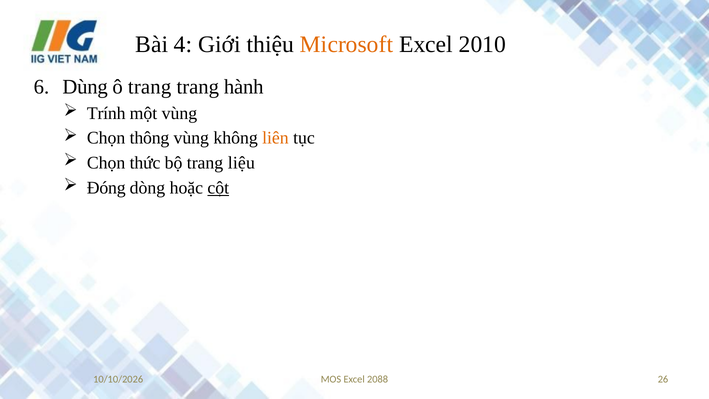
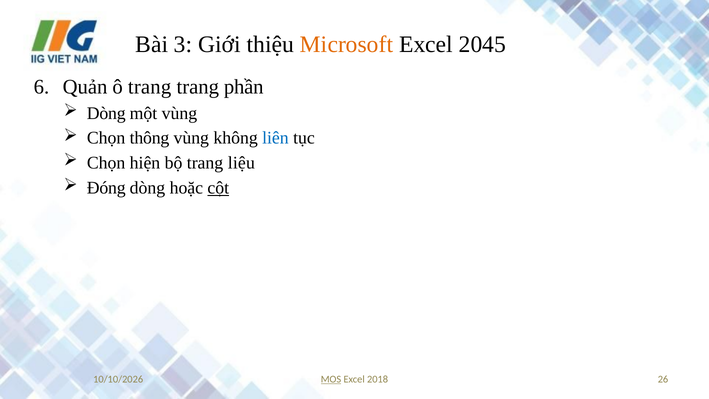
4: 4 -> 3 (183, 44)
2010: 2010 -> 2045 (482, 44)
Dùng: Dùng -> Quản (85, 87)
hành: hành -> phần (244, 87)
Trính: Trính -> Dòng (106, 113)
liên colour: orange -> blue (275, 138)
thức: thức -> hiện (145, 163)
MOS underline: none -> present (331, 379)
2088: 2088 -> 2018 (378, 379)
